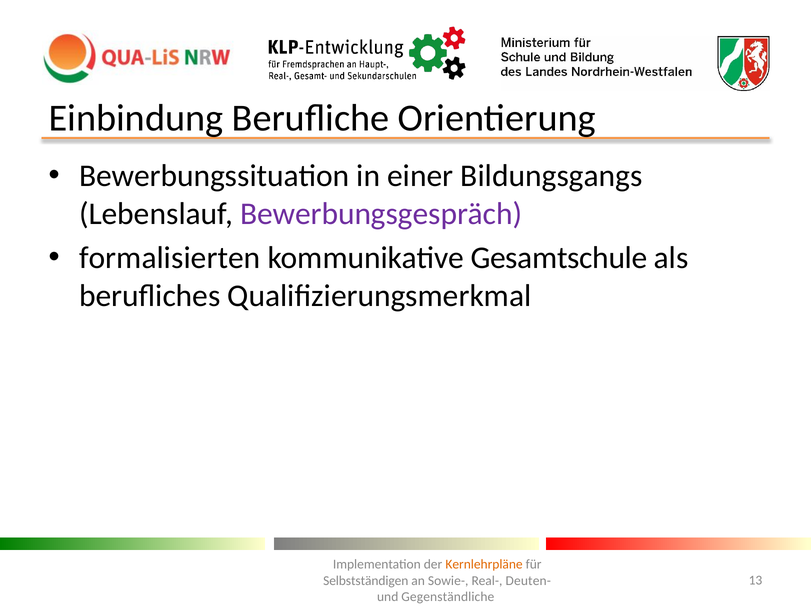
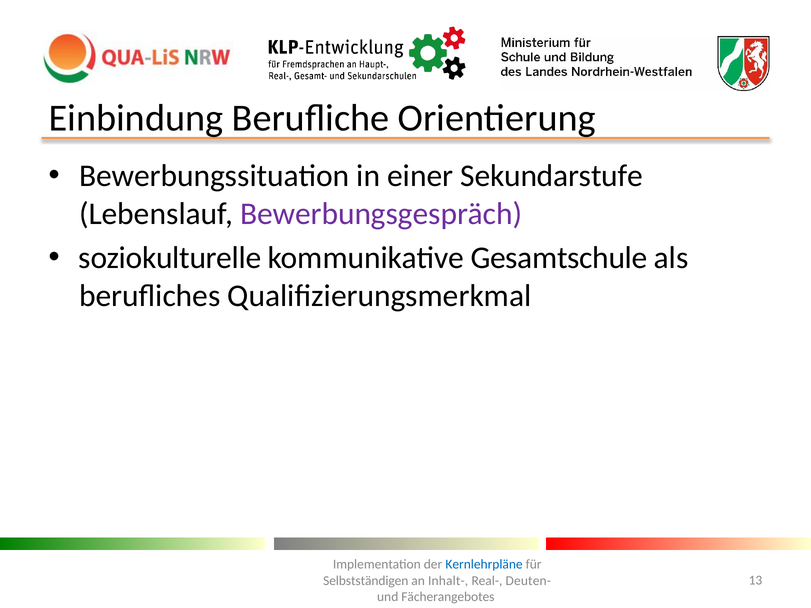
Bildungsgangs: Bildungsgangs -> Sekundarstufe (552, 176)
formalisierten: formalisierten -> soziokulturelle (170, 258)
Kernlehrpläne colour: orange -> blue (484, 565)
Sowie-: Sowie- -> Inhalt- (448, 581)
Gegenständliche: Gegenständliche -> Fächerangebotes (448, 597)
